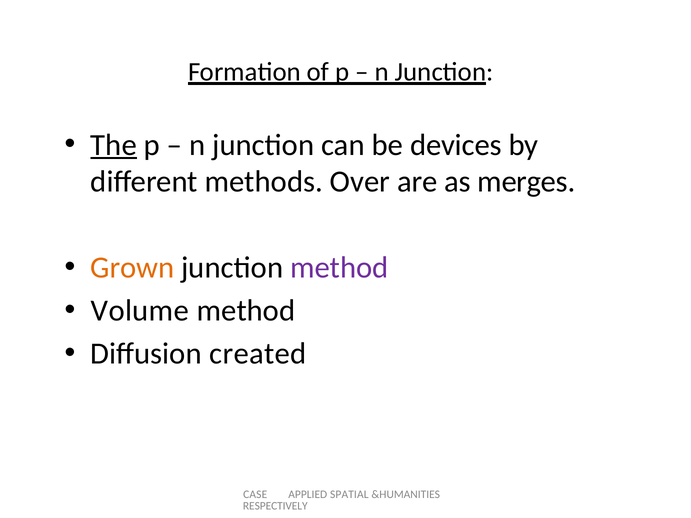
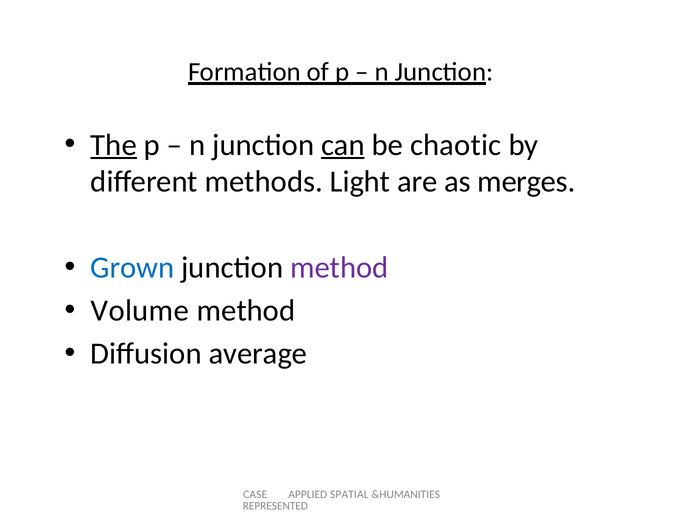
can underline: none -> present (343, 145)
devices: devices -> chaotic (456, 145)
Over: Over -> Light (360, 182)
Grown colour: orange -> blue (132, 268)
created: created -> average (258, 354)
RESPECTIVELY: RESPECTIVELY -> REPRESENTED (275, 506)
